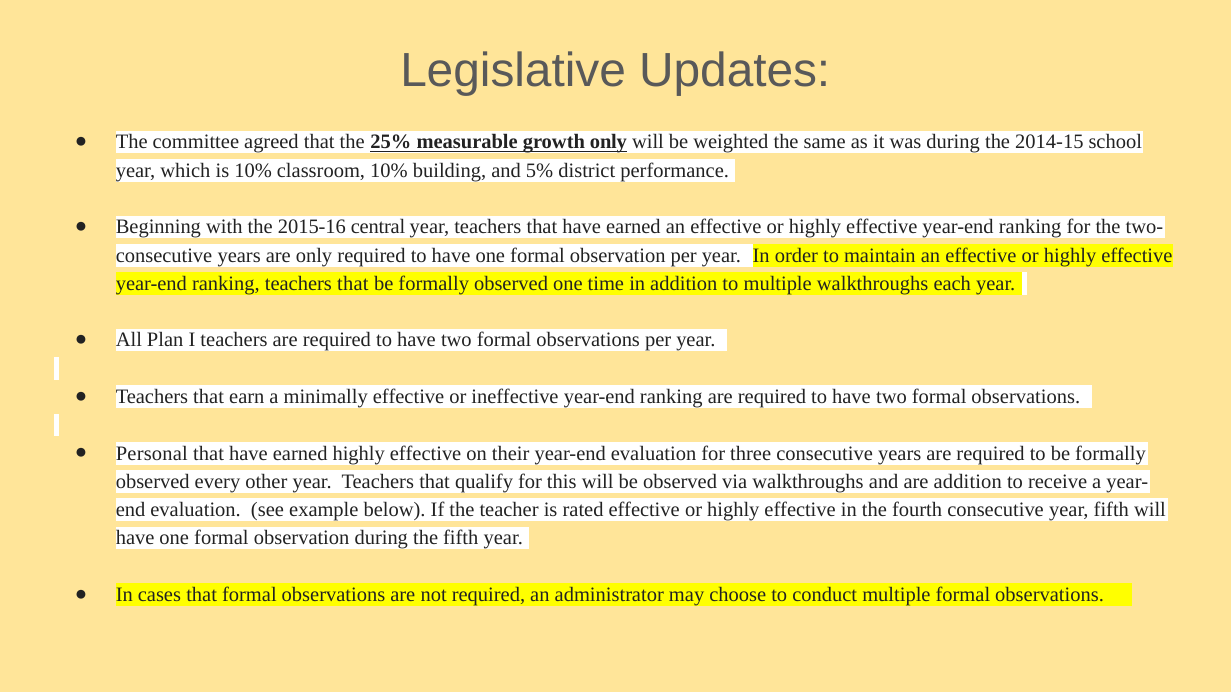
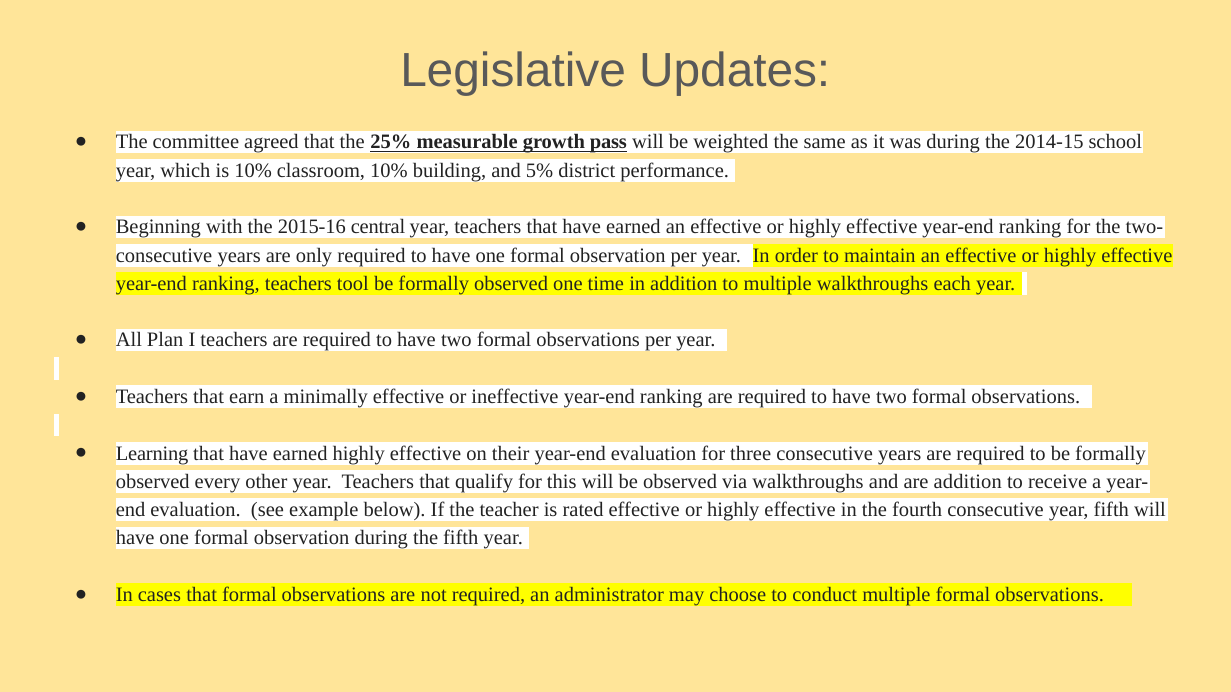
growth only: only -> pass (608, 142)
ranking teachers that: that -> tool (353, 284)
Personal: Personal -> Learning (152, 454)
